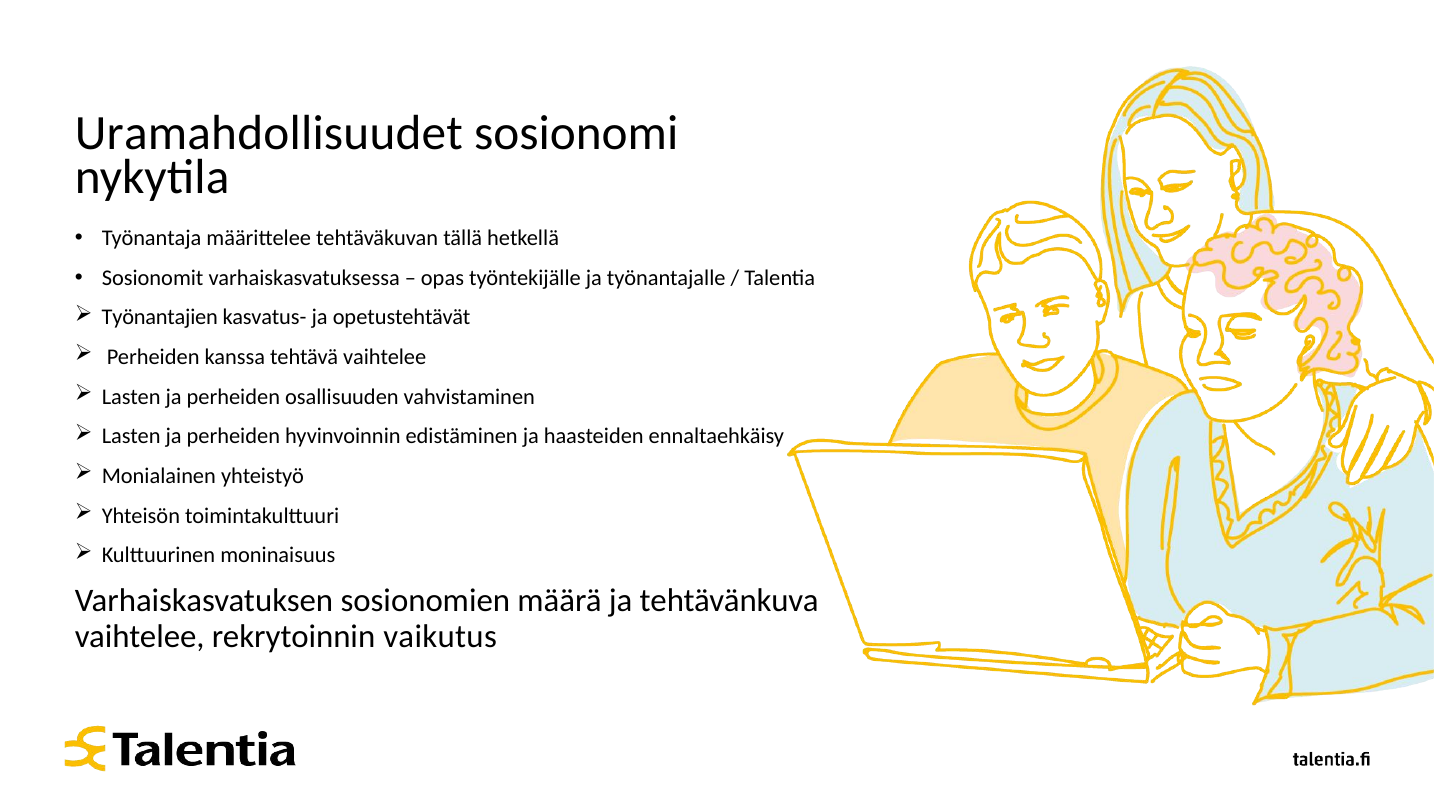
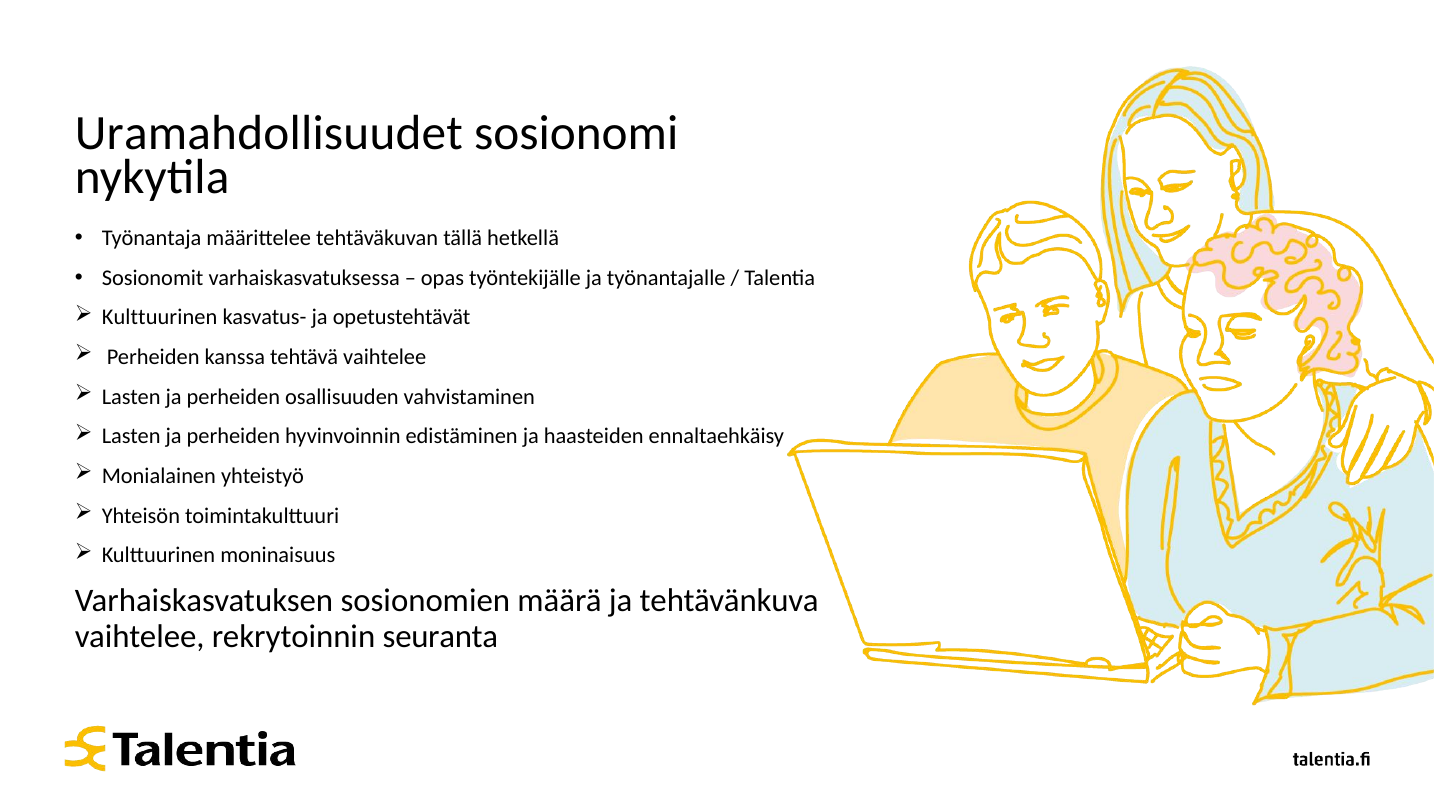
Työnantajien: Työnantajien -> Kulttuurinen (160, 317)
vaikutus: vaikutus -> seuranta (440, 636)
